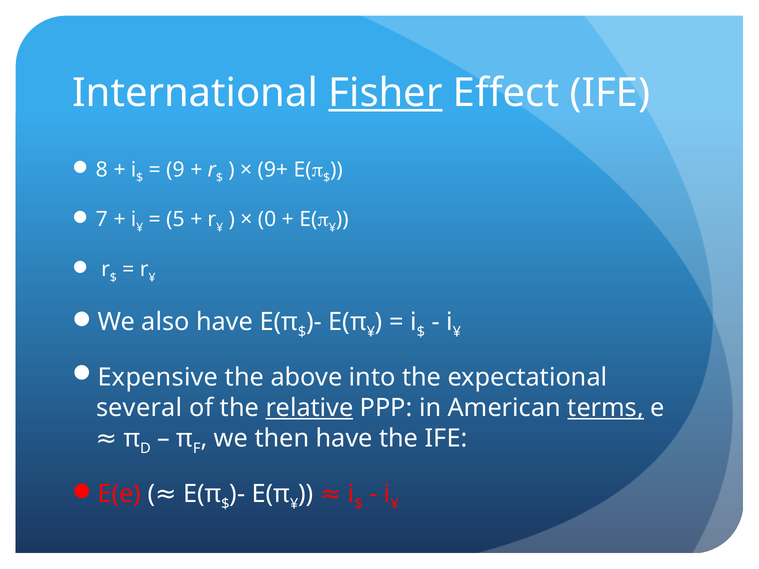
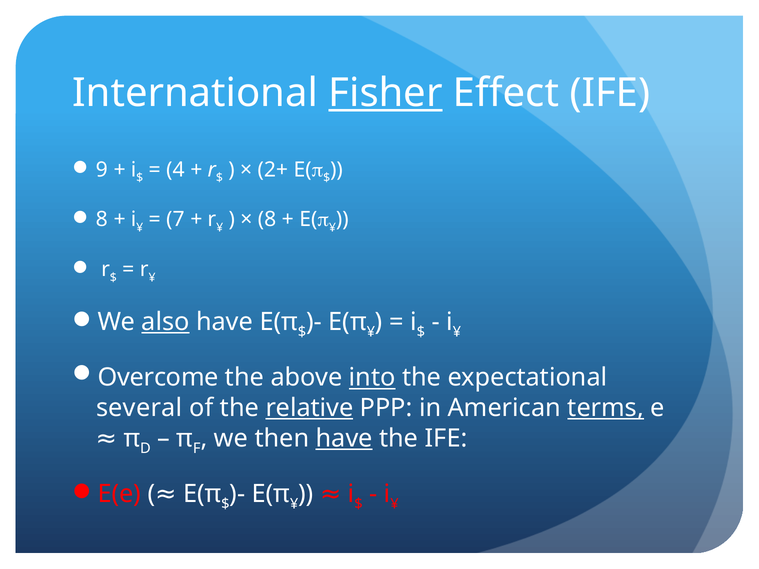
8: 8 -> 9 (102, 170)
9: 9 -> 4 (175, 170)
9+: 9+ -> 2+ (273, 170)
7: 7 -> 8 (102, 220)
5: 5 -> 7 (175, 220)
0: 0 -> 8 (267, 220)
also underline: none -> present (165, 322)
Expensive: Expensive -> Overcome (158, 378)
into underline: none -> present (372, 378)
have underline: none -> present (344, 439)
